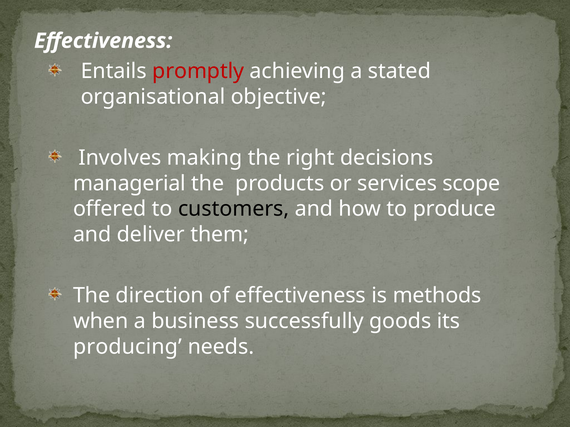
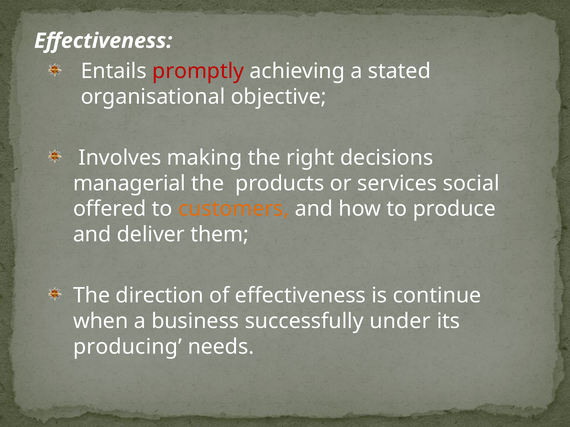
scope: scope -> social (471, 184)
customers colour: black -> orange (234, 209)
methods: methods -> continue (437, 296)
goods: goods -> under (400, 321)
